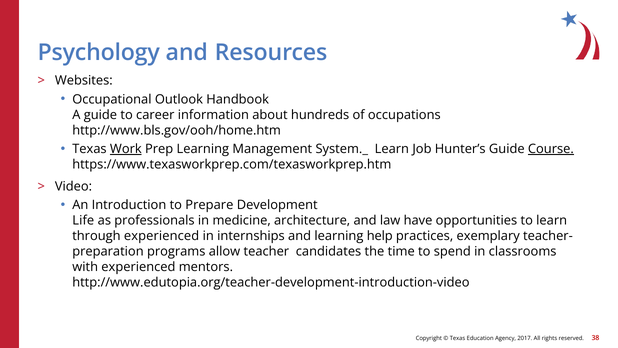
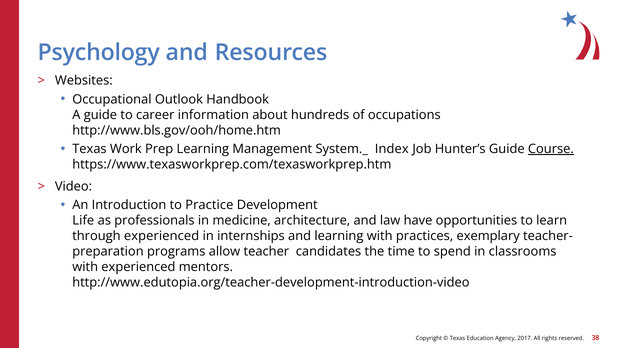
Work underline: present -> none (126, 149)
System._ Learn: Learn -> Index (392, 149)
Prepare: Prepare -> Practice (209, 205)
learning help: help -> with (380, 236)
